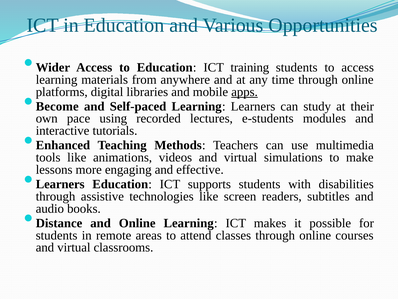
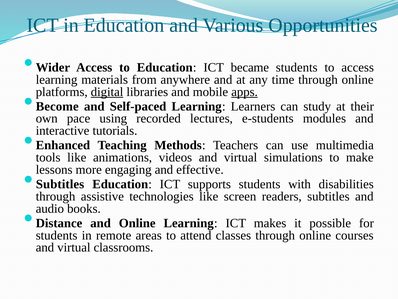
training: training -> became (250, 67)
digital underline: none -> present (107, 92)
Learners: Learners -> Subtitles (60, 184)
